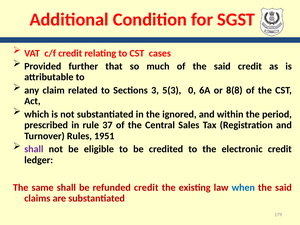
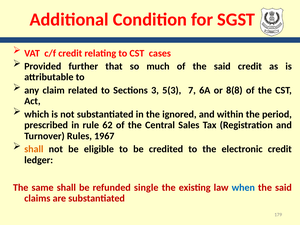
0: 0 -> 7 (192, 90)
37: 37 -> 62 (107, 125)
1951: 1951 -> 1967 (104, 136)
shall colour: purple -> orange (34, 149)
refunded credit: credit -> single (146, 188)
